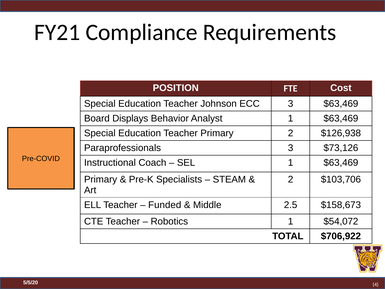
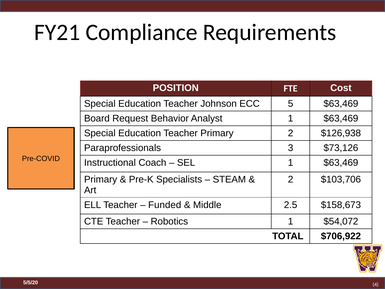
ECC 3: 3 -> 5 (291, 104)
Displays: Displays -> Request (130, 118)
